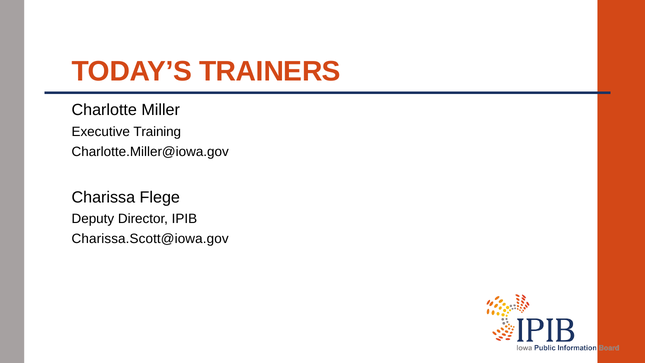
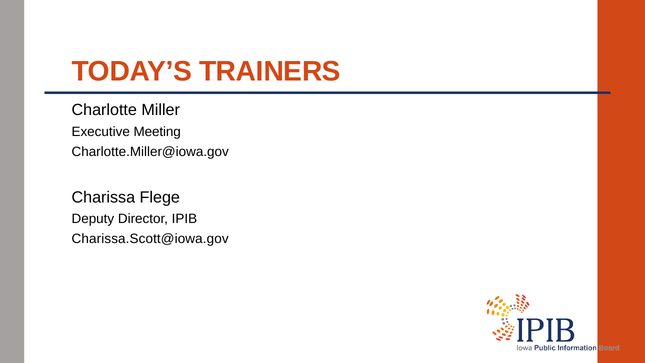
Training: Training -> Meeting (157, 132)
